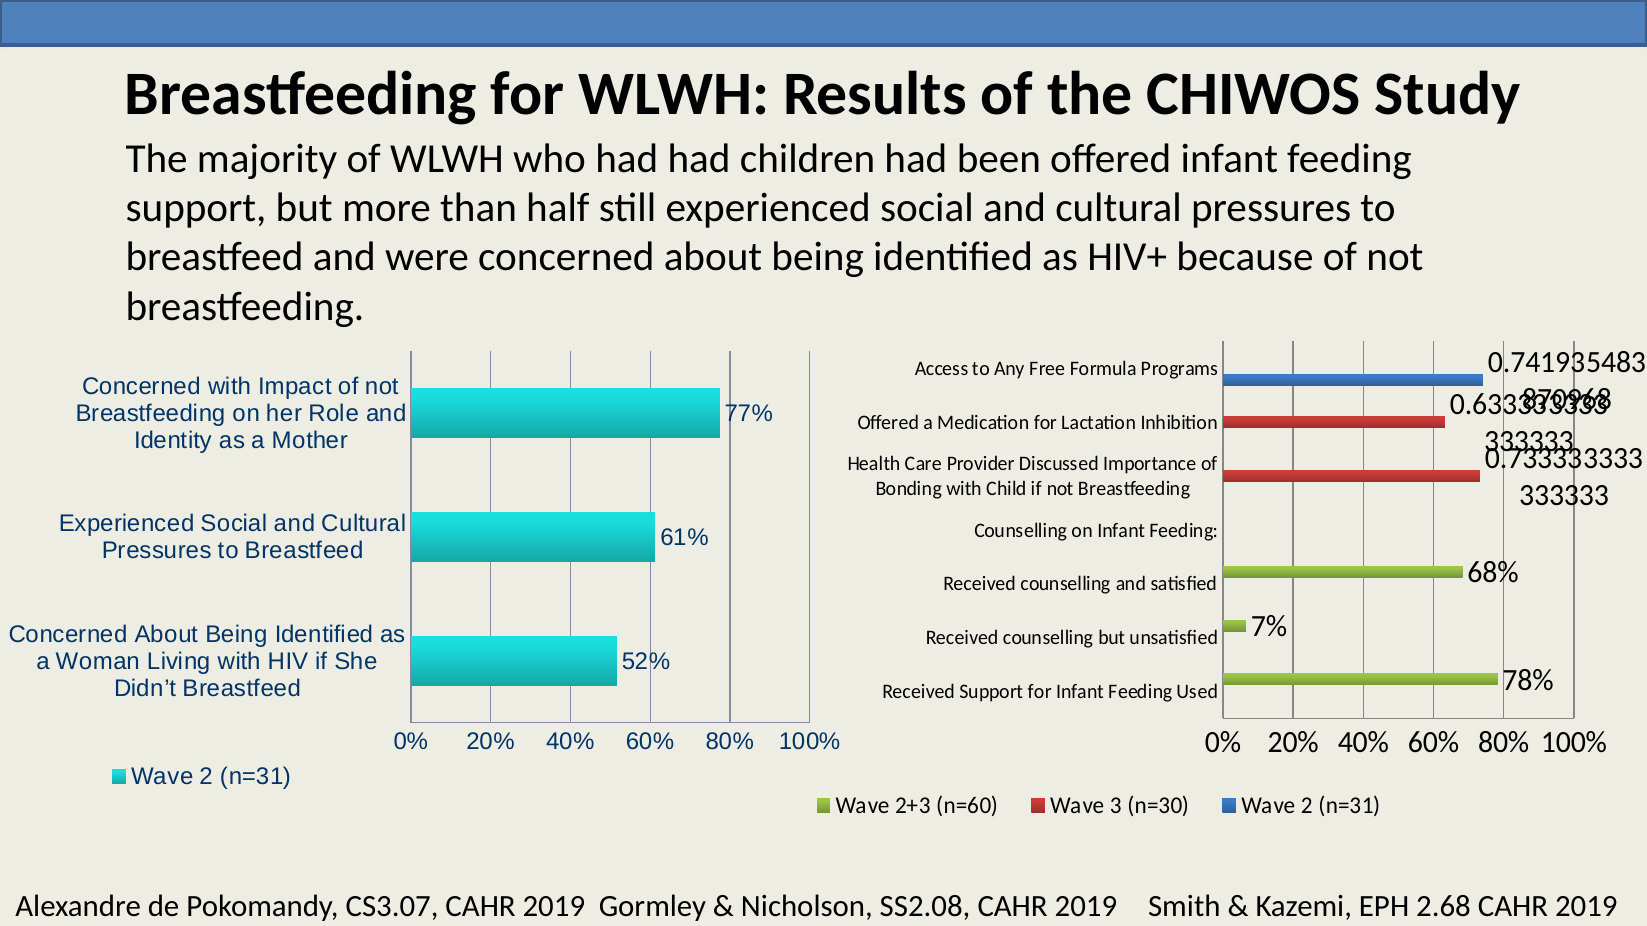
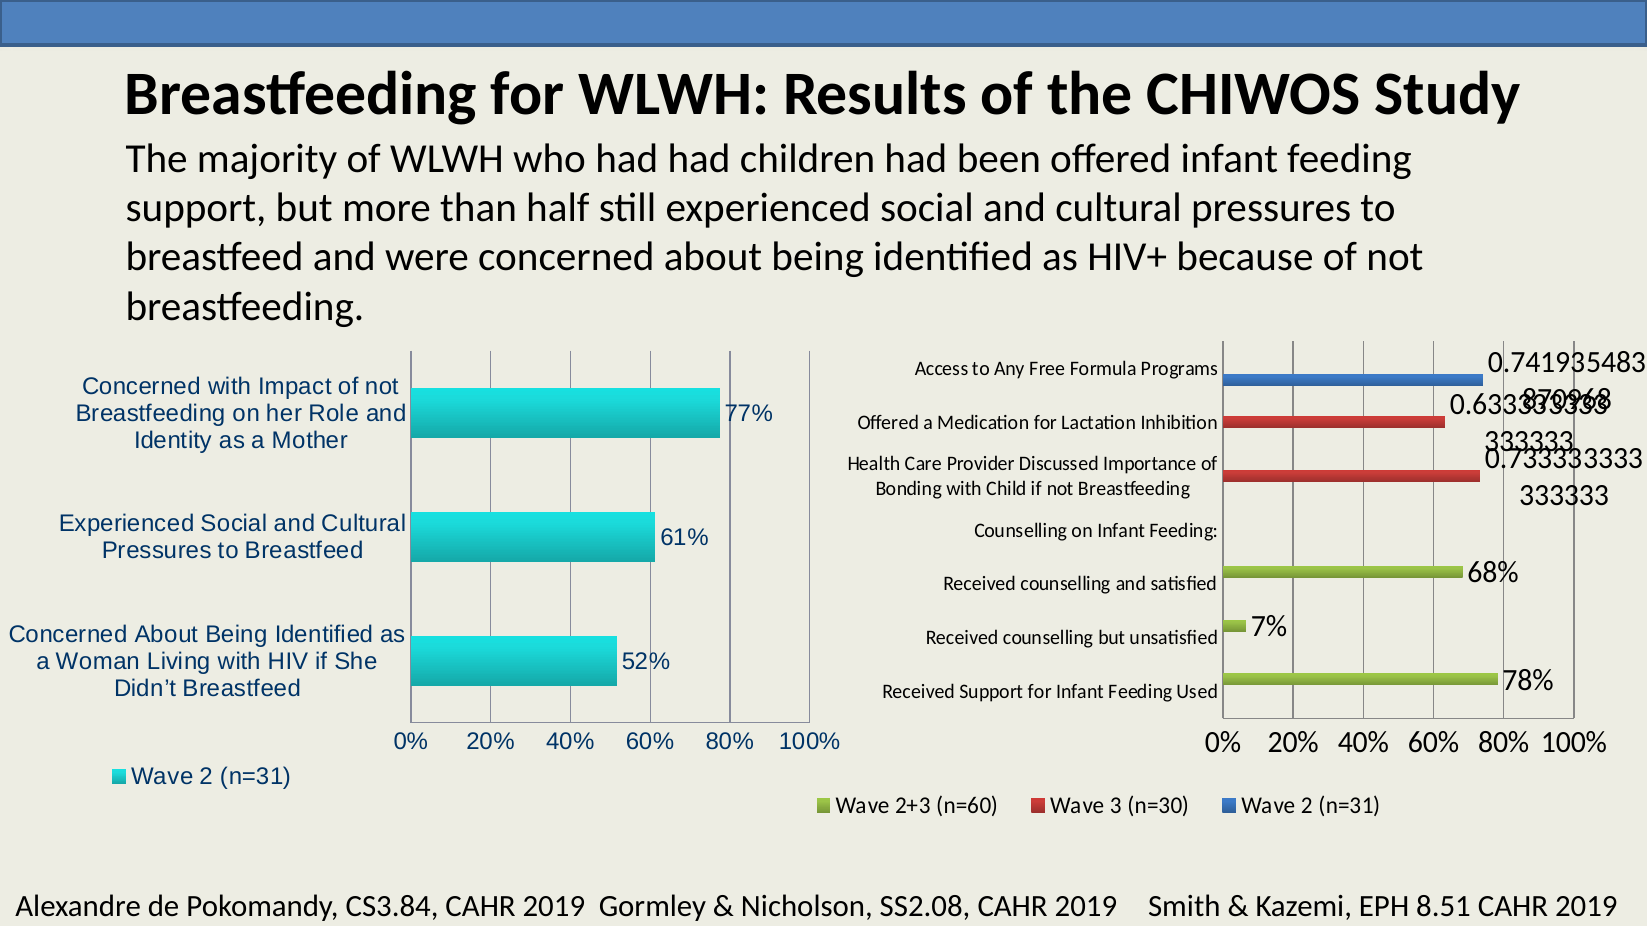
CS3.07: CS3.07 -> CS3.84 (392, 907)
2.68: 2.68 -> 8.51 (1443, 907)
